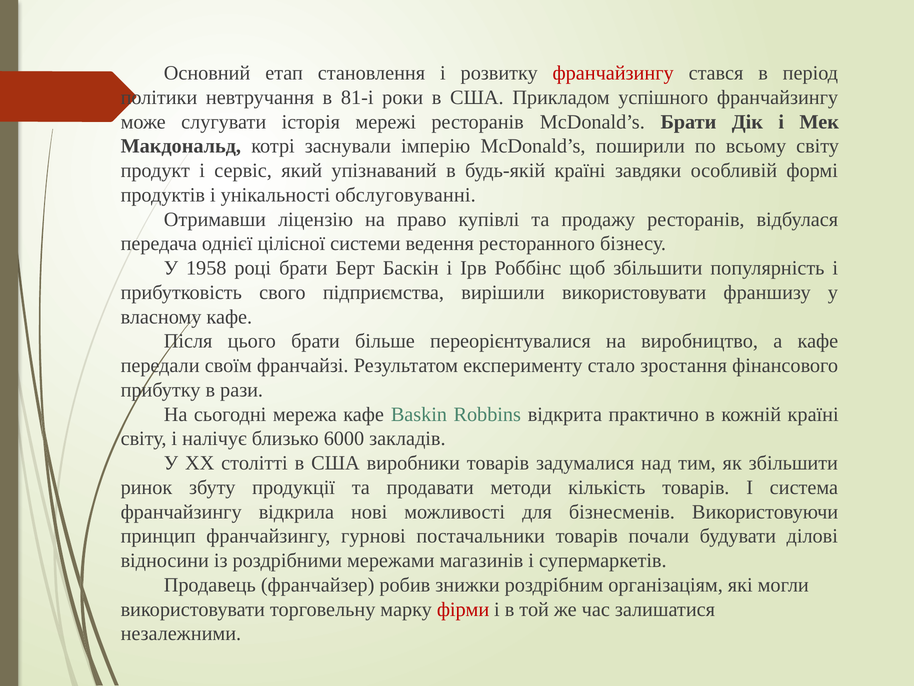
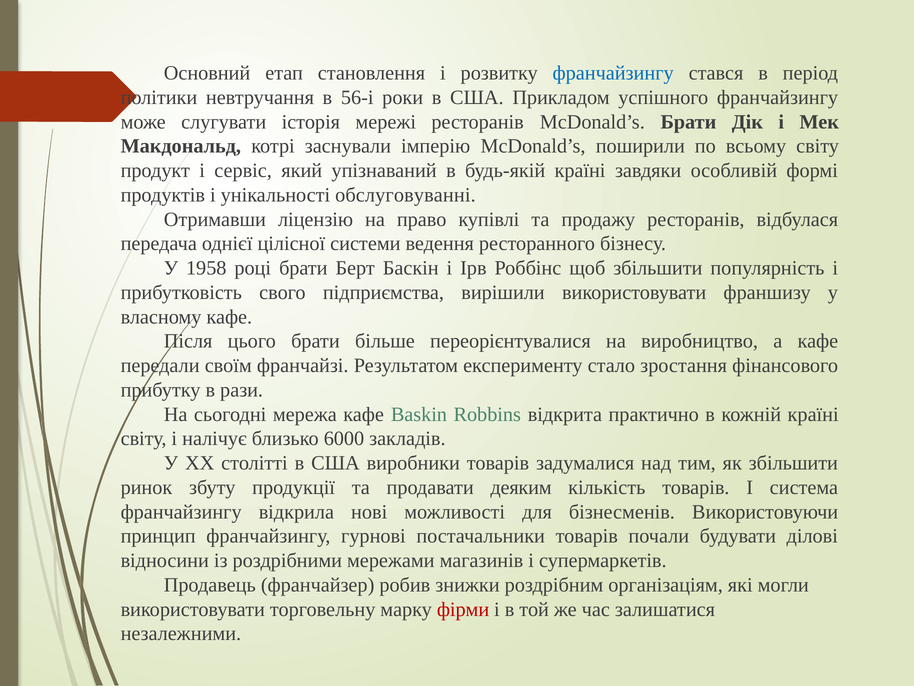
франчайзингу colour: red -> blue (613, 73)
81-і: 81-і -> 56-і (357, 97)
методи: методи -> деяким (521, 487)
